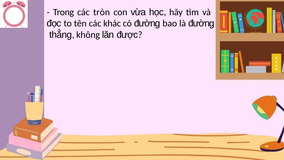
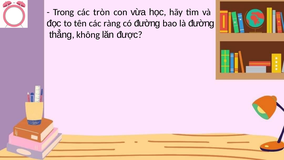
khác: khác -> ràng (112, 23)
